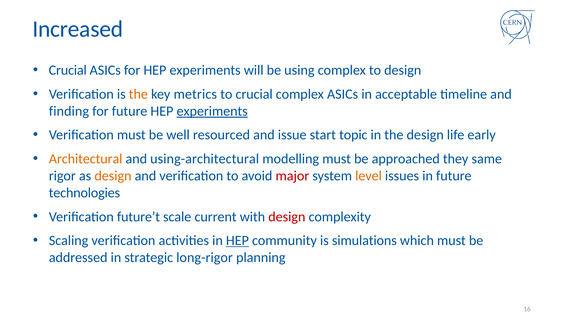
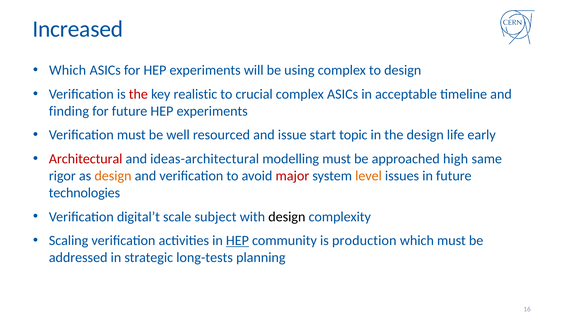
Crucial: Crucial -> Which (68, 70)
the colour: orange -> red (138, 94)
metrics: metrics -> realistic (195, 94)
experiments underline: present -> none (212, 111)
Architectural colour: orange -> red (86, 159)
using-architectural: using-architectural -> ideas-architectural (205, 159)
they: they -> high (456, 159)
future’t: future’t -> digital’t (138, 216)
current: current -> subject (215, 216)
design colour: red -> black (287, 216)
simulations: simulations -> production (364, 240)
long-rigor: long-rigor -> long-tests (205, 257)
